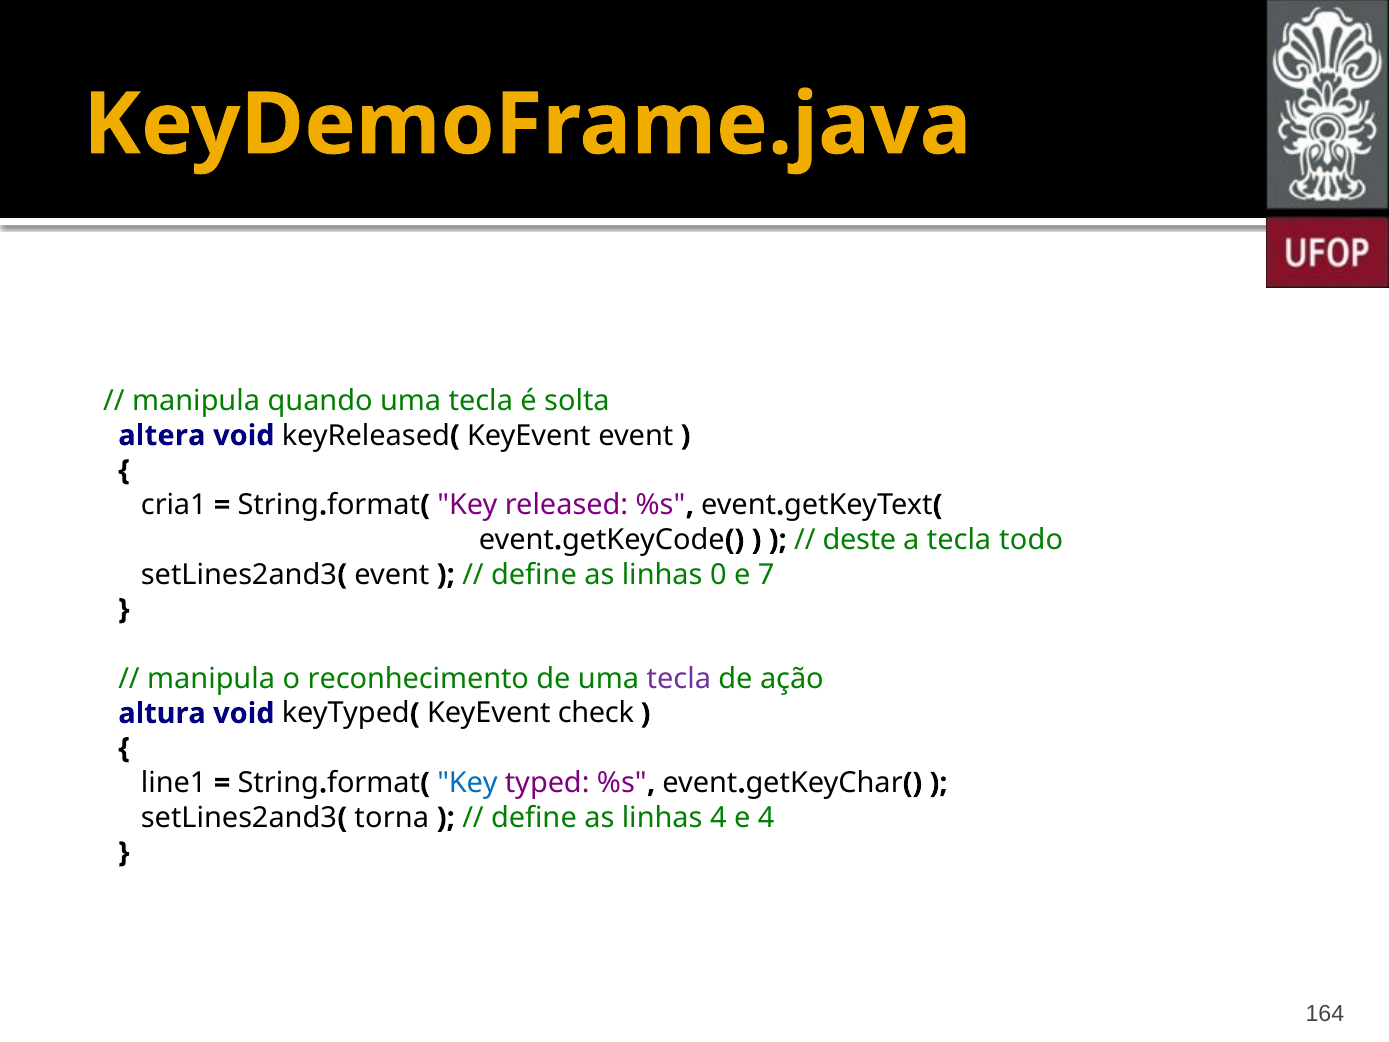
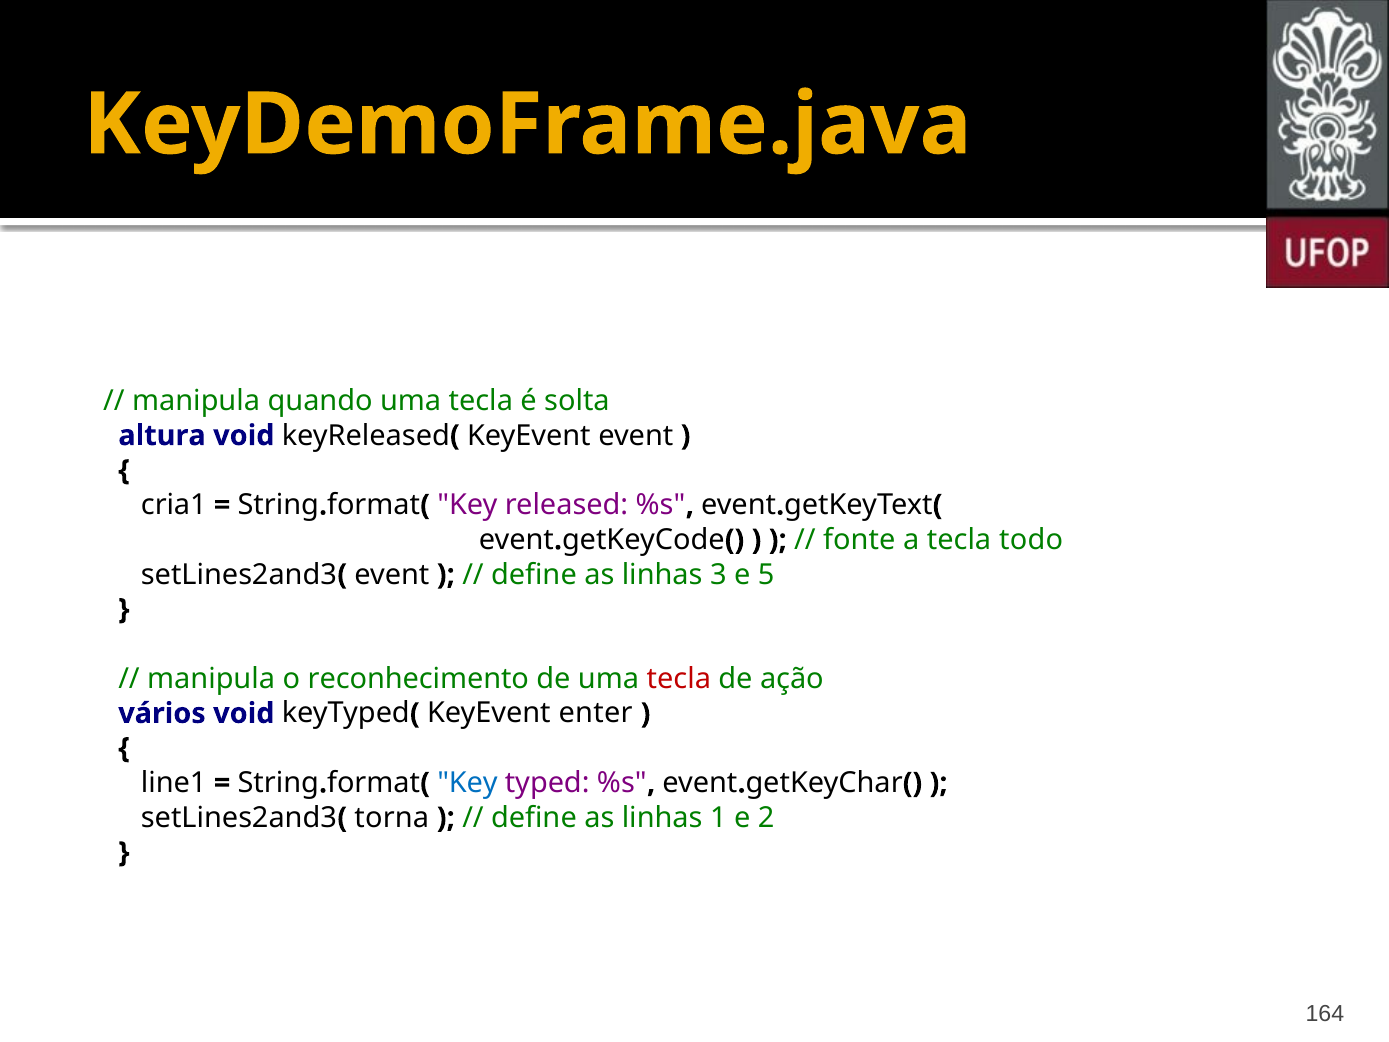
altera: altera -> altura (162, 435)
deste: deste -> fonte (859, 540)
0: 0 -> 3 (718, 574)
7: 7 -> 5 (766, 574)
tecla colour: purple -> red (679, 679)
altura: altura -> vários (162, 713)
check: check -> enter (596, 713)
linhas 4: 4 -> 1 (718, 817)
e 4: 4 -> 2 (766, 817)
